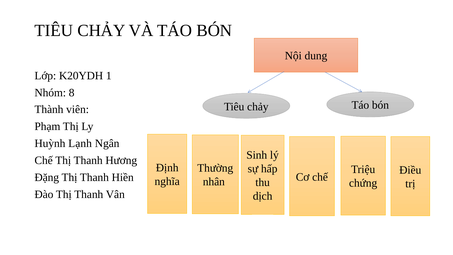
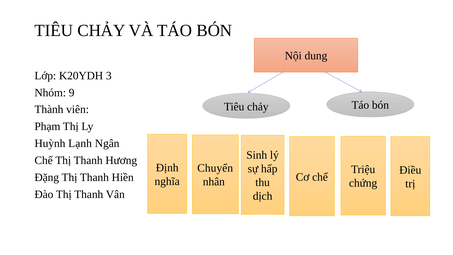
1: 1 -> 3 (109, 76)
8: 8 -> 9 (72, 93)
Thường: Thường -> Chuyển (215, 168)
